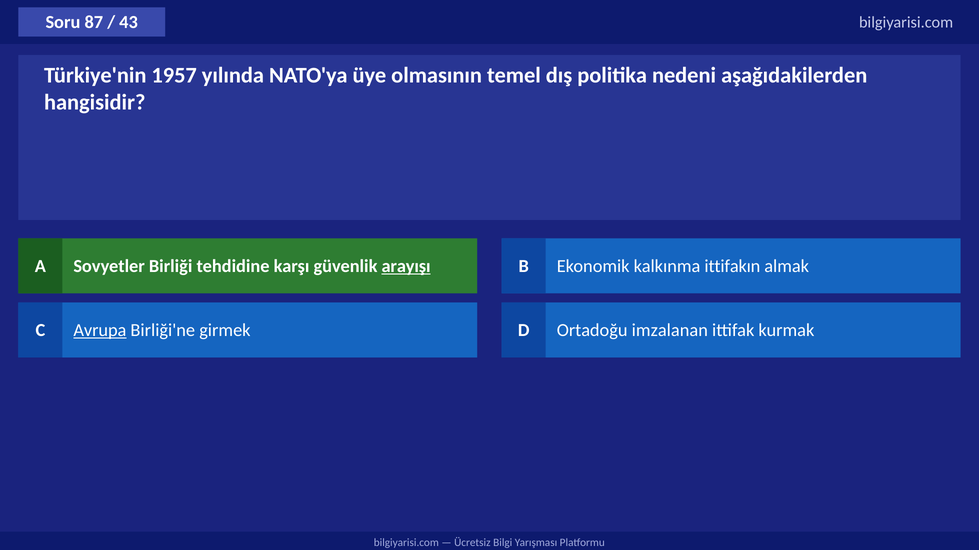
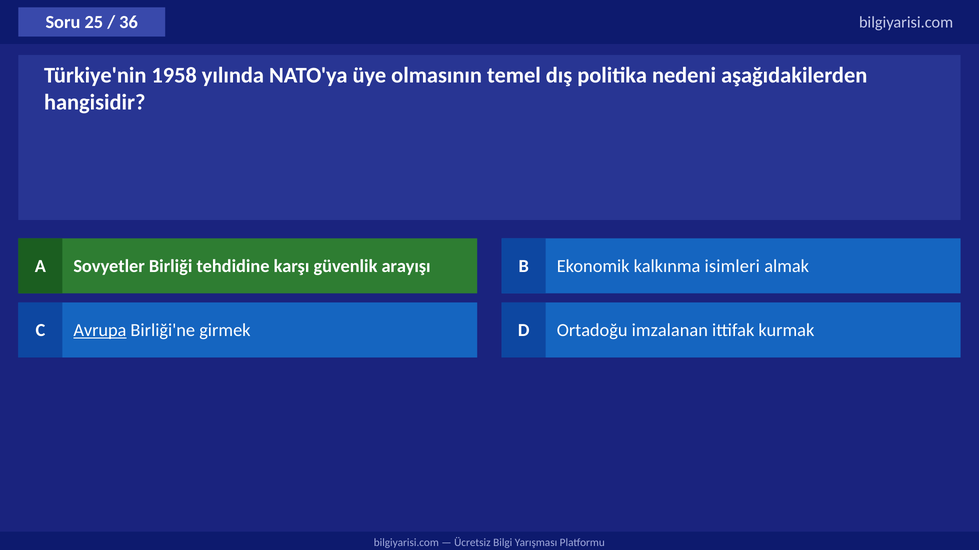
87: 87 -> 25 (94, 22)
43: 43 -> 36 (129, 22)
1957: 1957 -> 1958 (174, 75)
arayışı underline: present -> none (406, 266)
ittifakın: ittifakın -> isimleri (732, 266)
